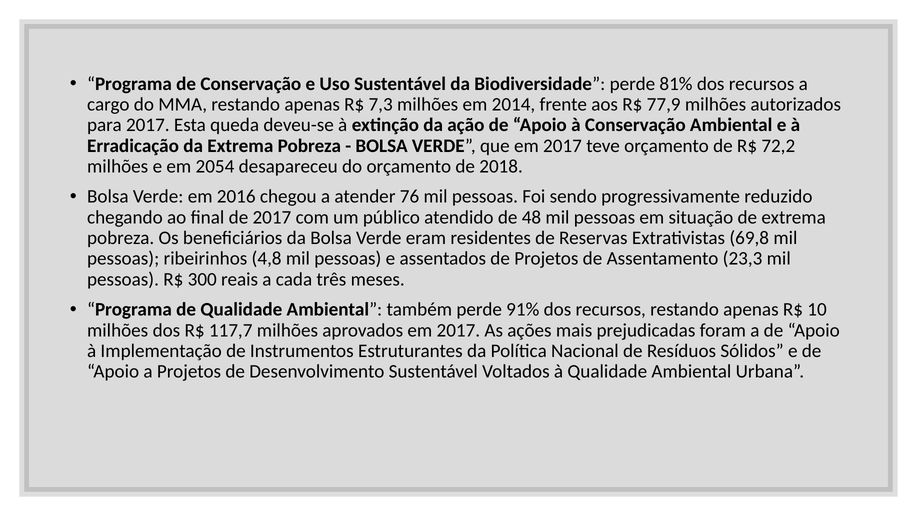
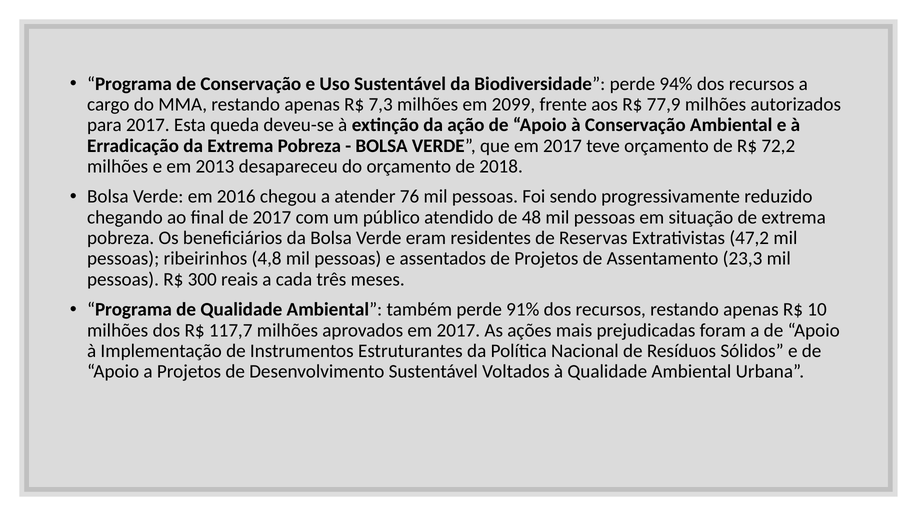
81%: 81% -> 94% (676, 84)
2014: 2014 -> 2099 (513, 104)
2054: 2054 -> 2013 (215, 166)
69,8: 69,8 -> 47,2 (749, 238)
